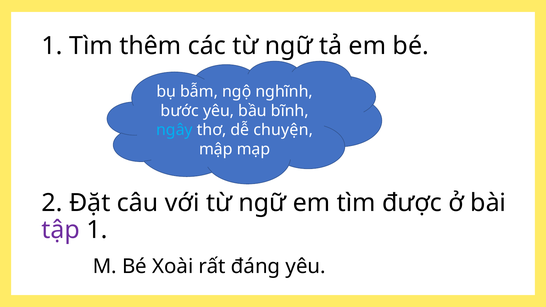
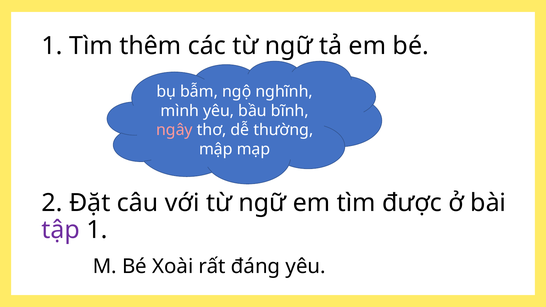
bước: bước -> mình (180, 111)
ngây colour: light blue -> pink (174, 130)
chuyện: chuyện -> thường (283, 130)
